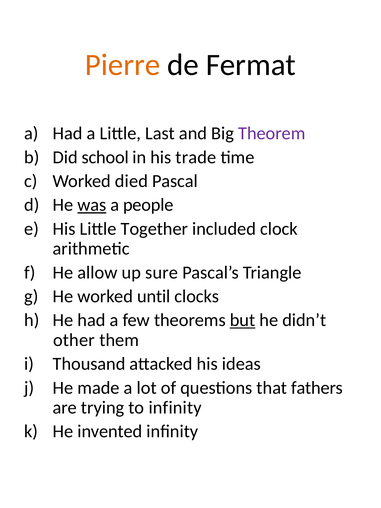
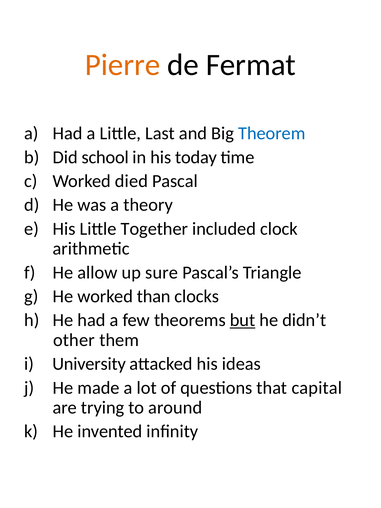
Theorem colour: purple -> blue (272, 133)
trade: trade -> today (196, 157)
was underline: present -> none (92, 205)
people: people -> theory (148, 205)
until: until -> than (154, 296)
Thousand: Thousand -> University (89, 364)
fathers: fathers -> capital (317, 388)
to infinity: infinity -> around (175, 408)
